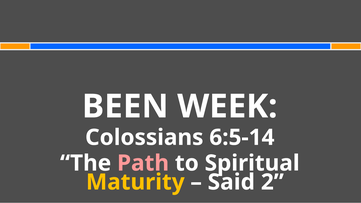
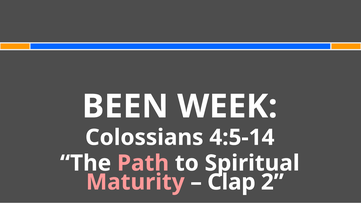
6:5-14: 6:5-14 -> 4:5-14 (242, 137)
Maturity colour: yellow -> pink (135, 182)
Said: Said -> Clap (231, 182)
